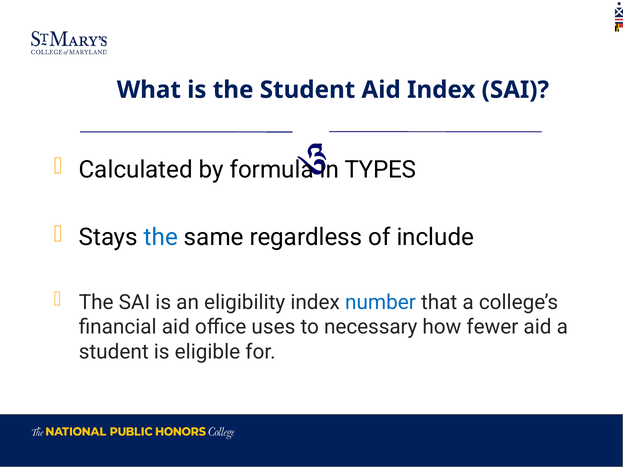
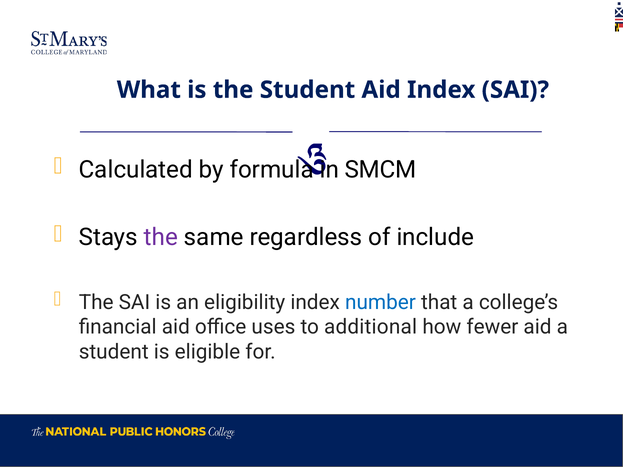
TYPES: TYPES -> SMCM (380, 170)
the colour: blue -> purple (161, 238)
necessary: necessary -> additional (371, 327)
